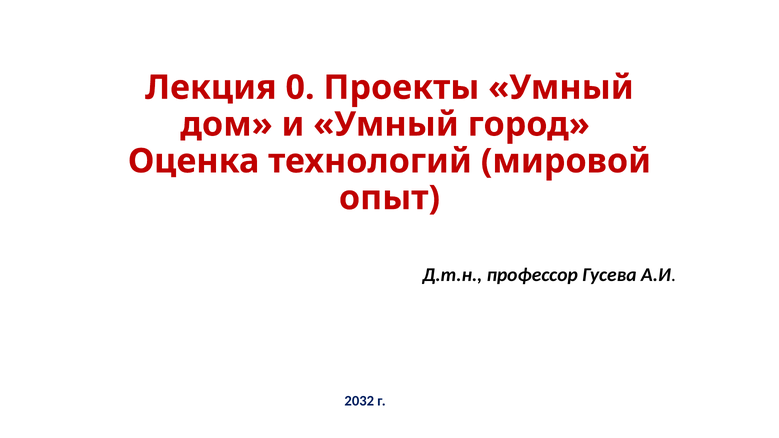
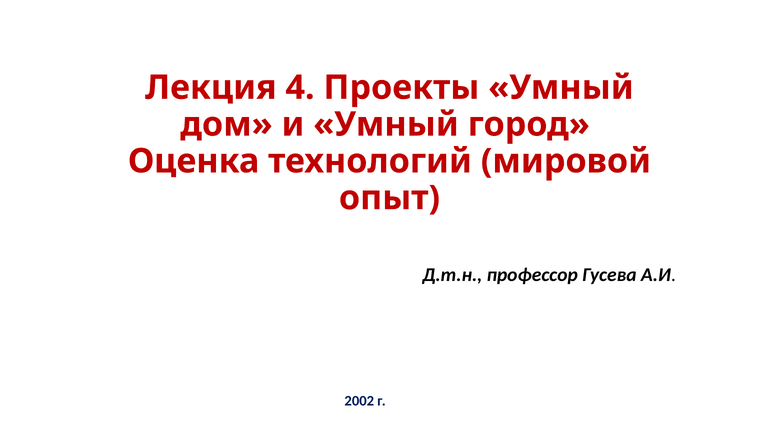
0: 0 -> 4 (300, 88)
2032: 2032 -> 2002 (359, 401)
